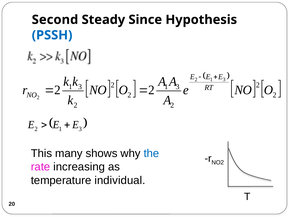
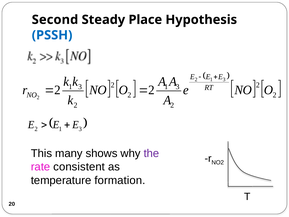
Since: Since -> Place (145, 20)
the colour: blue -> purple (151, 153)
increasing: increasing -> consistent (79, 167)
individual: individual -> formation (120, 180)
